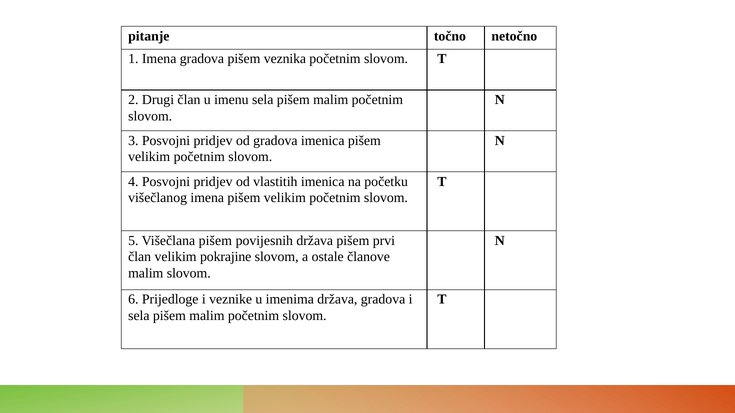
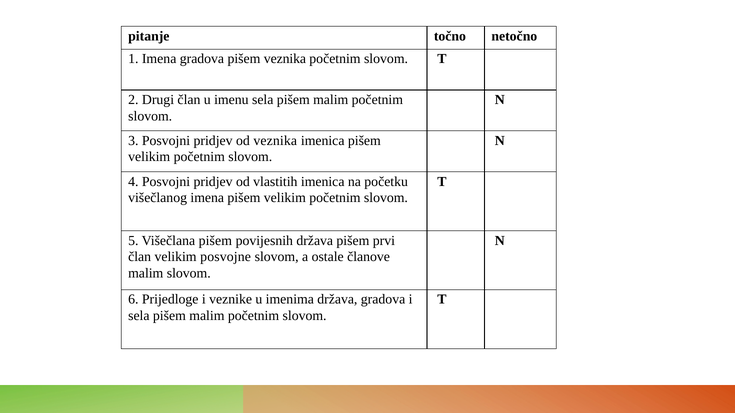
od gradova: gradova -> veznika (275, 141)
pokrajine: pokrajine -> posvojne (226, 257)
